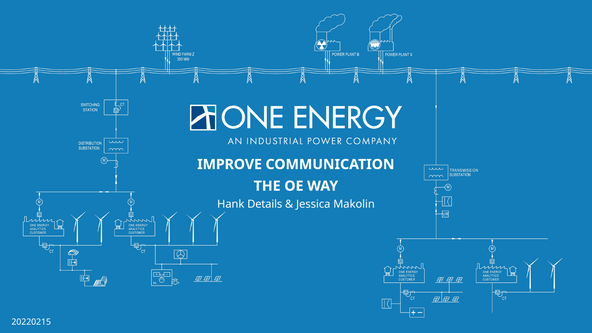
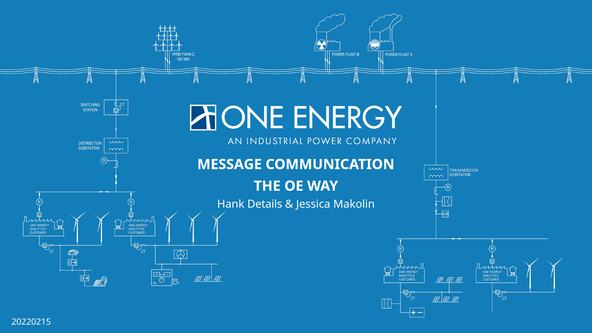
IMPROVE: IMPROVE -> MESSAGE (230, 164)
